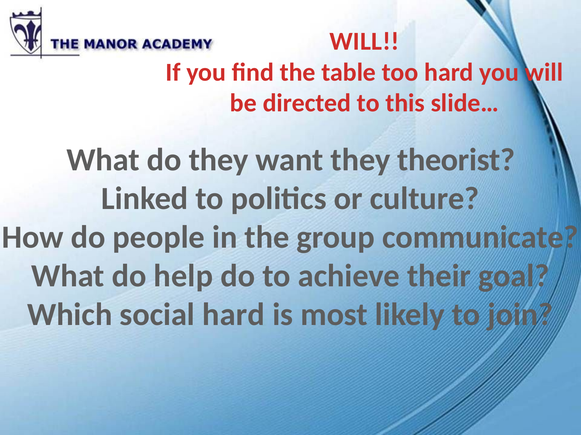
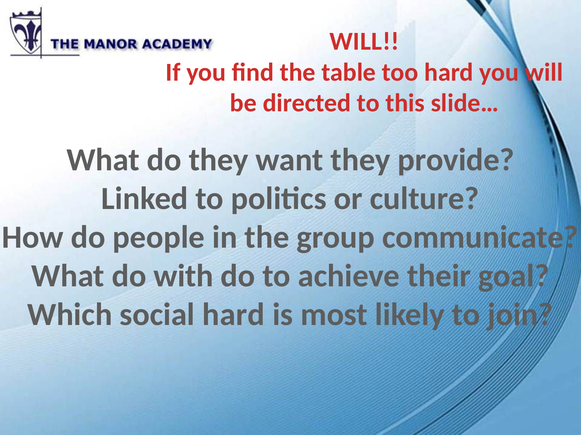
theorist: theorist -> provide (456, 160)
help: help -> with (184, 276)
